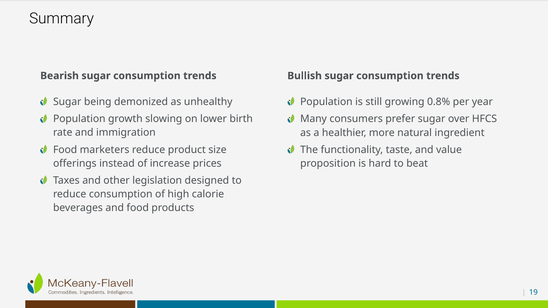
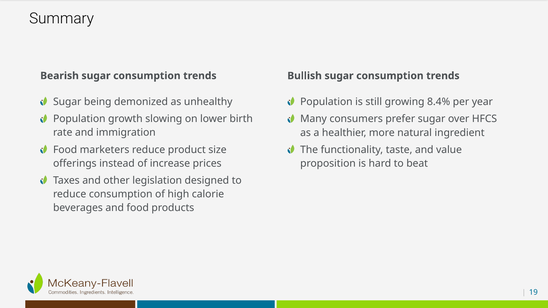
0.8%: 0.8% -> 8.4% (439, 102)
